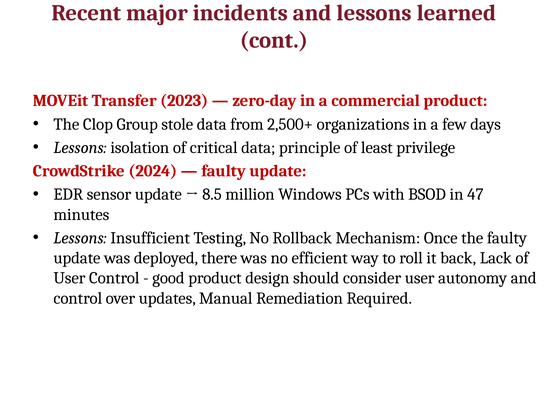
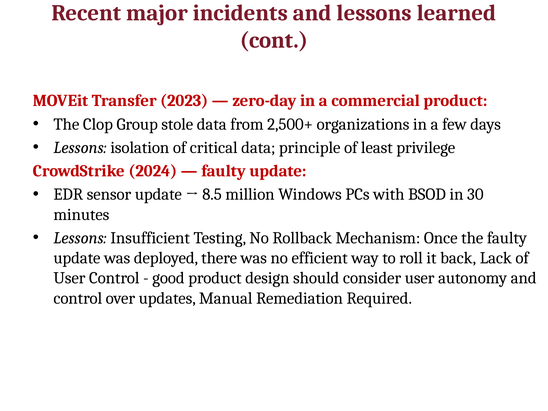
47: 47 -> 30 (475, 194)
